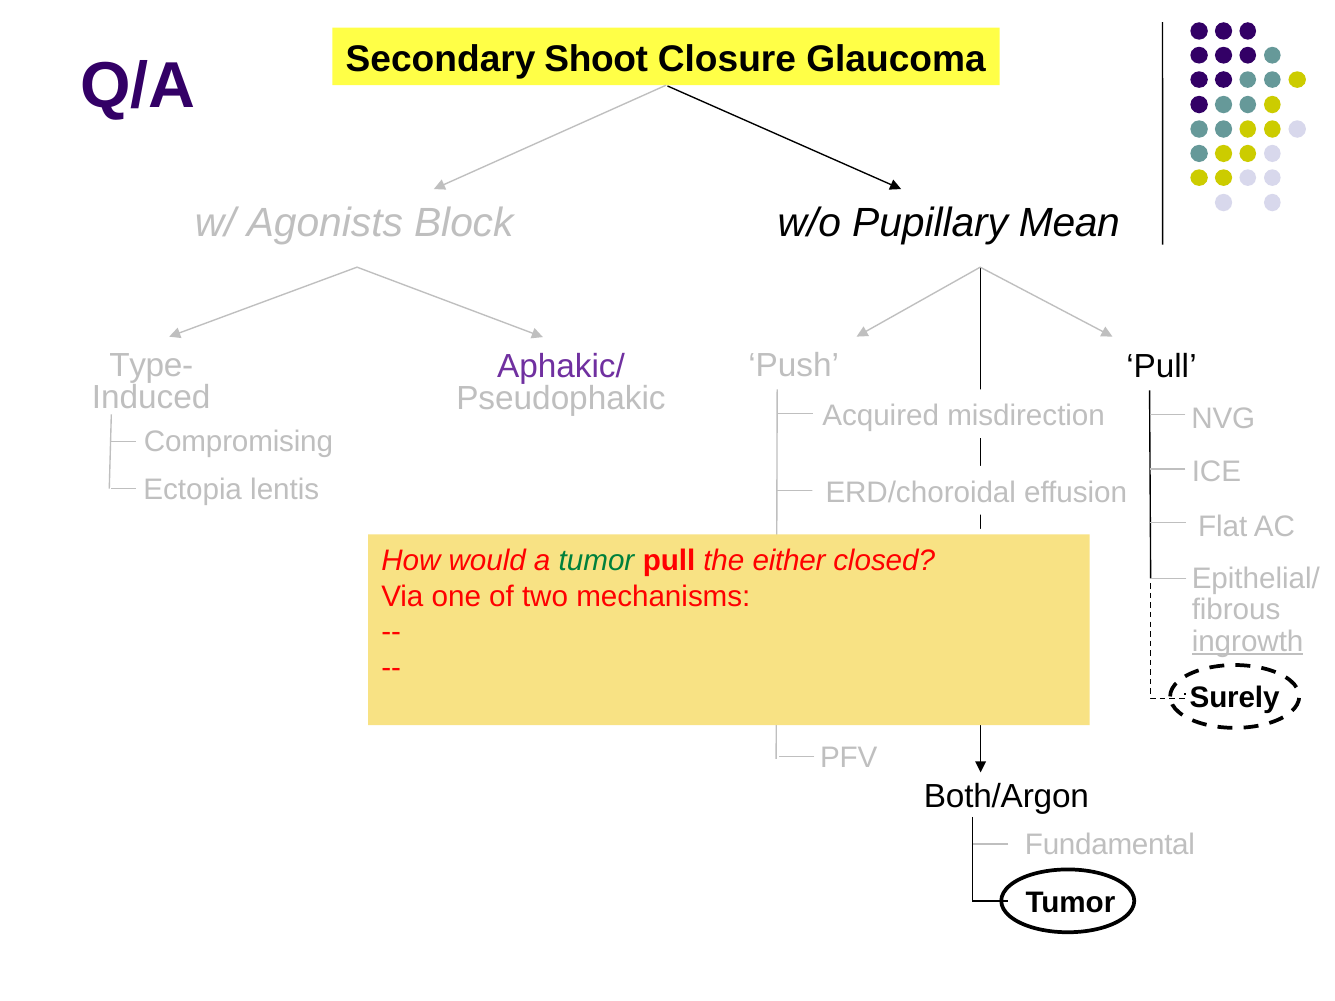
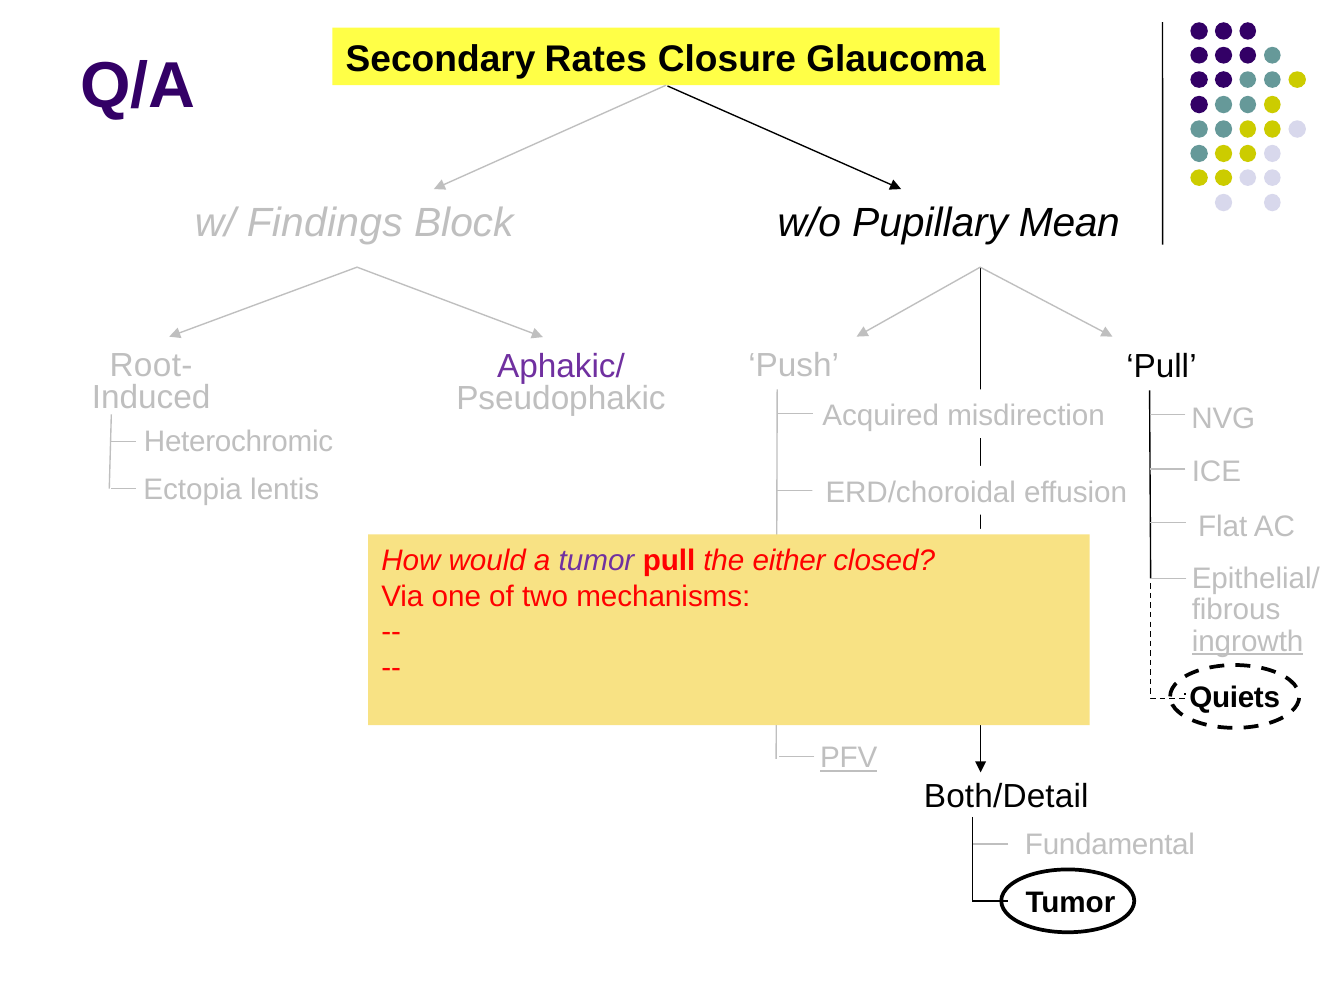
Shoot: Shoot -> Rates (596, 59)
Agonists: Agonists -> Findings (325, 223)
Type-: Type- -> Root- (151, 365)
Compromising: Compromising -> Heterochromic (239, 442)
tumor colour: green -> purple (597, 561)
Surely: Surely -> Quiets (1235, 697)
PFV underline: none -> present (849, 758)
Both/Argon: Both/Argon -> Both/Detail (1006, 797)
